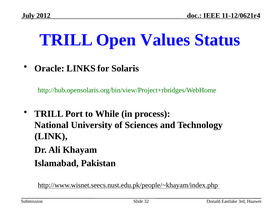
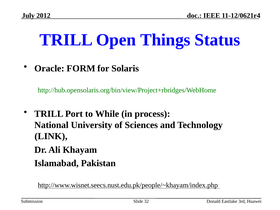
Values: Values -> Things (165, 40)
LINKS: LINKS -> FORM (81, 68)
